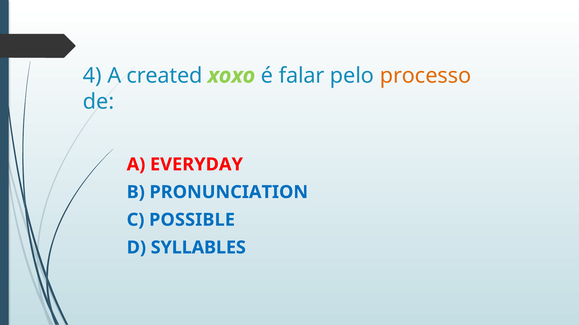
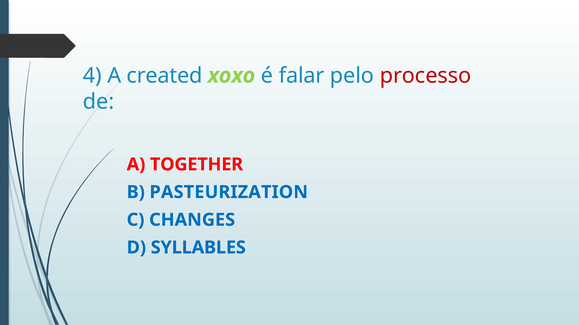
processo colour: orange -> red (426, 76)
EVERYDAY: EVERYDAY -> TOGETHER (197, 165)
PRONUNCIATION: PRONUNCIATION -> PASTEURIZATION (229, 193)
POSSIBLE: POSSIBLE -> CHANGES (192, 220)
